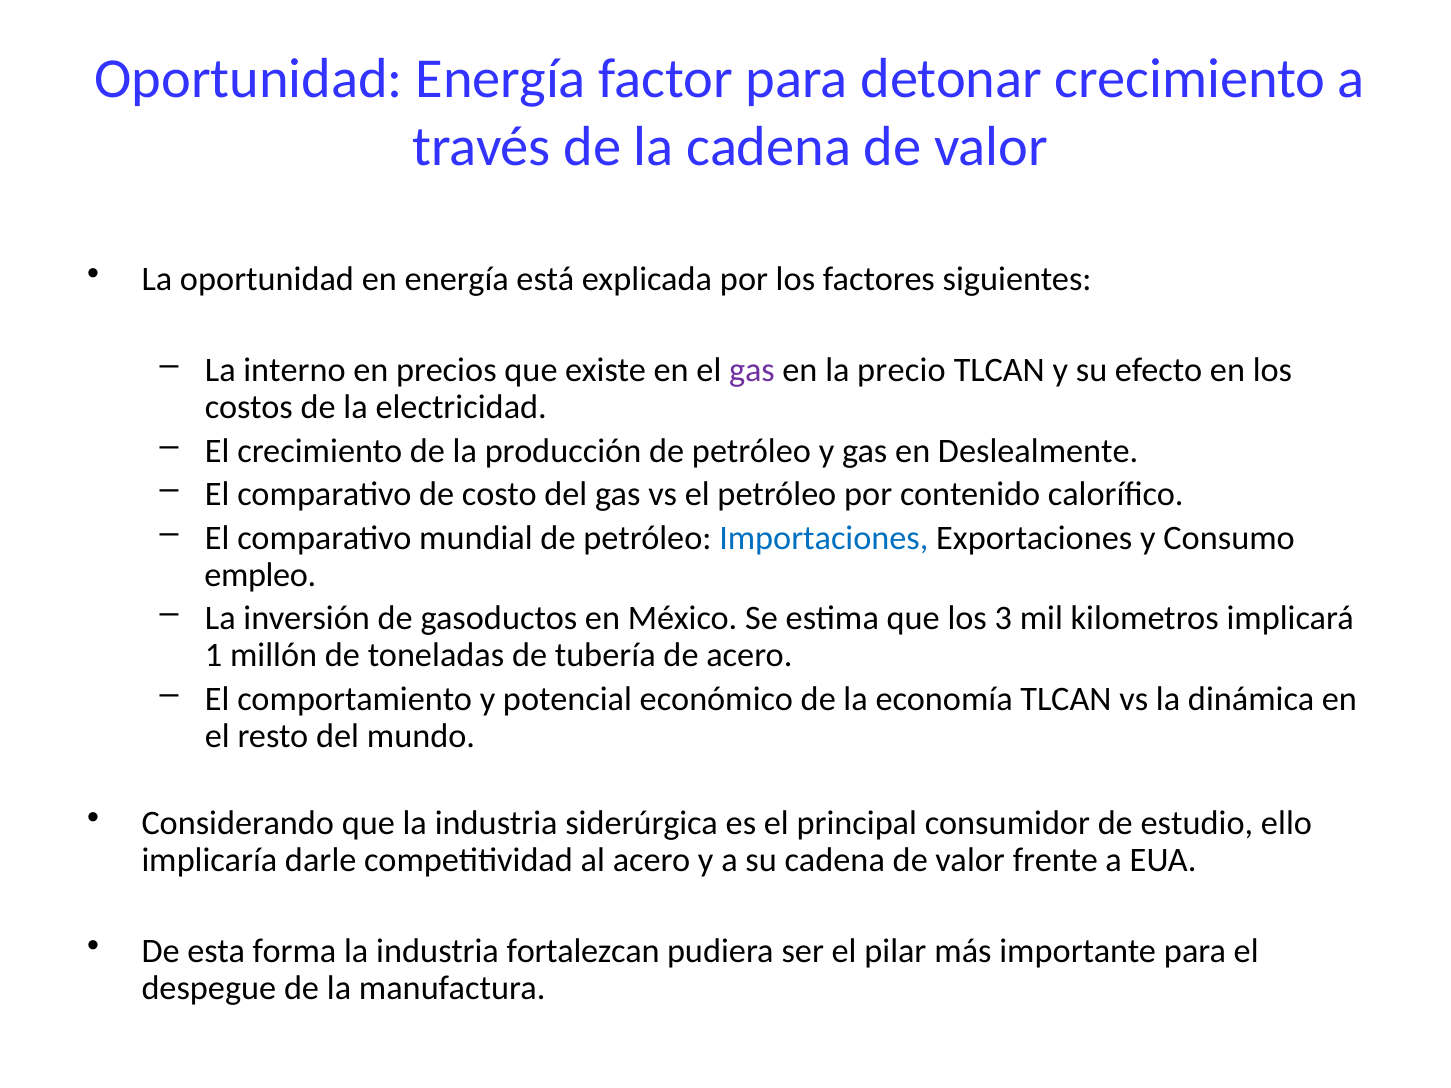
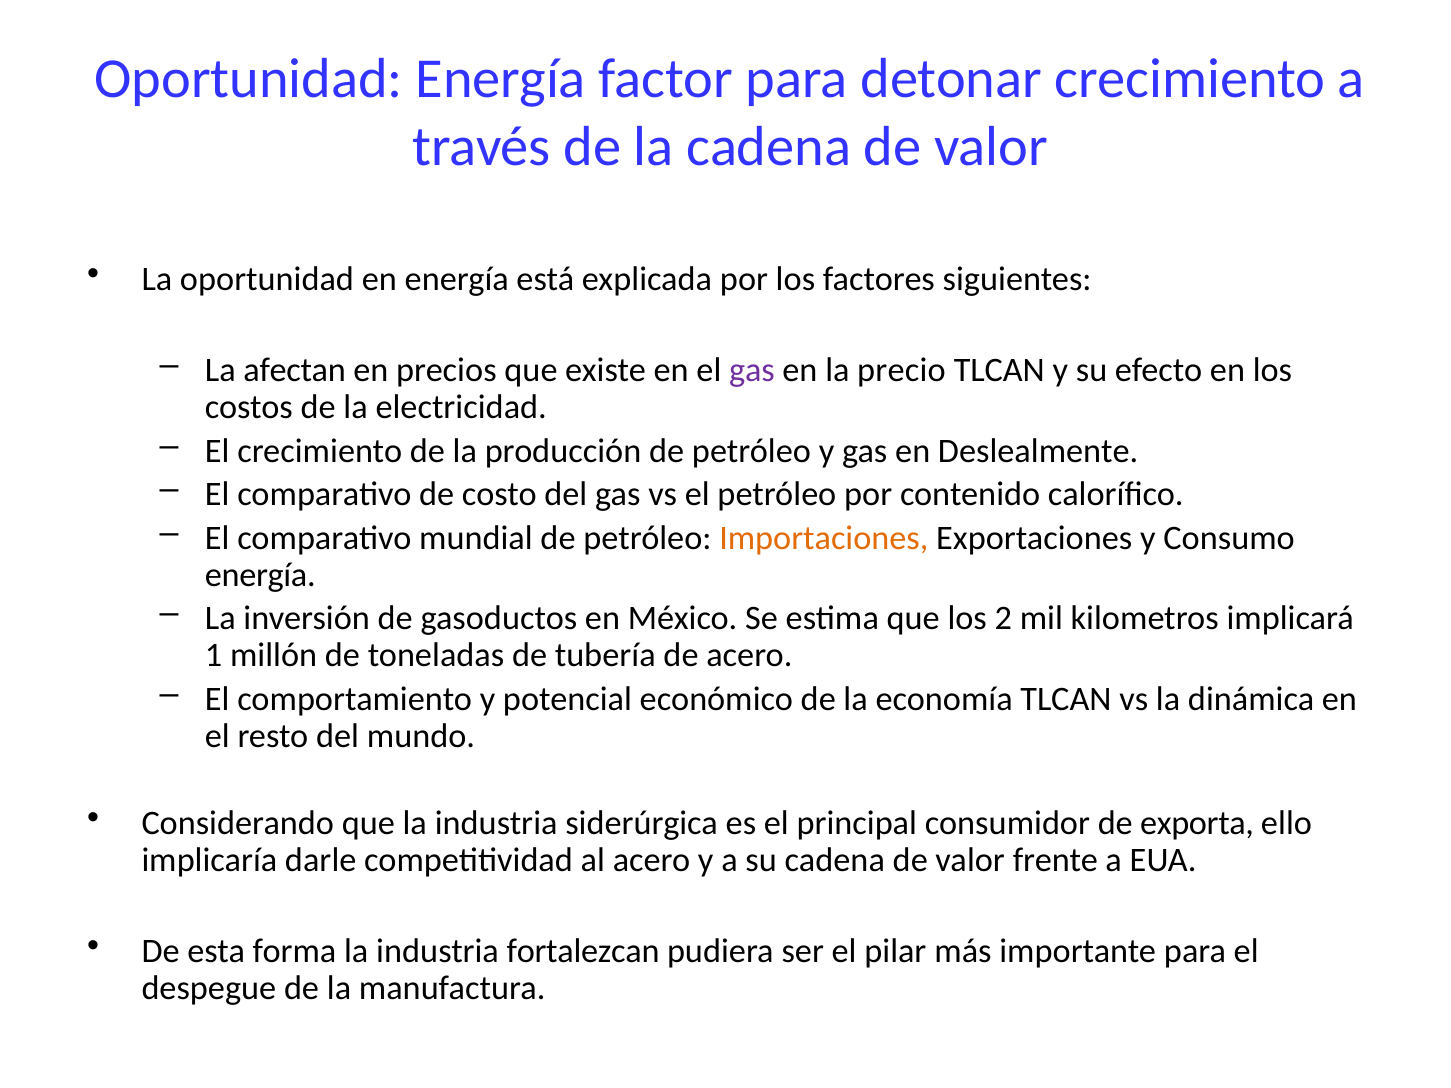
interno: interno -> afectan (295, 370)
Importaciones colour: blue -> orange (824, 538)
empleo: empleo -> energía (260, 575)
3: 3 -> 2 (1003, 619)
estudio: estudio -> exporta (1197, 823)
